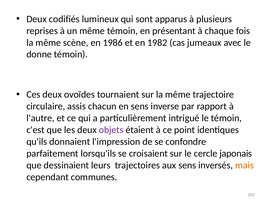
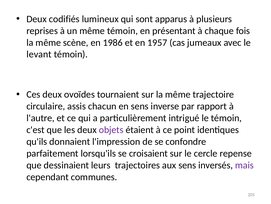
1982: 1982 -> 1957 (157, 42)
donne: donne -> levant (39, 54)
japonais: japonais -> repense (236, 153)
mais colour: orange -> purple (244, 165)
